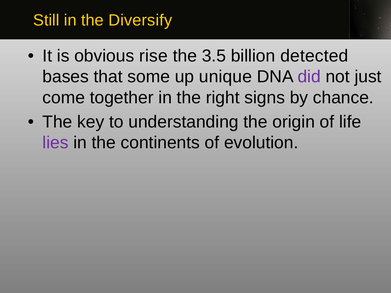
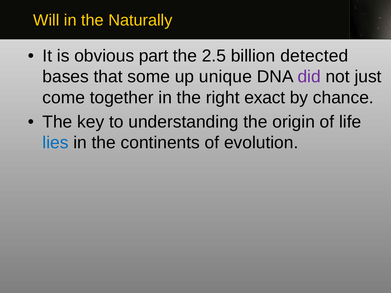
Still: Still -> Will (46, 20)
Diversify: Diversify -> Naturally (140, 20)
rise: rise -> part (154, 56)
3.5: 3.5 -> 2.5 (214, 56)
signs: signs -> exact (265, 98)
lies colour: purple -> blue (55, 143)
